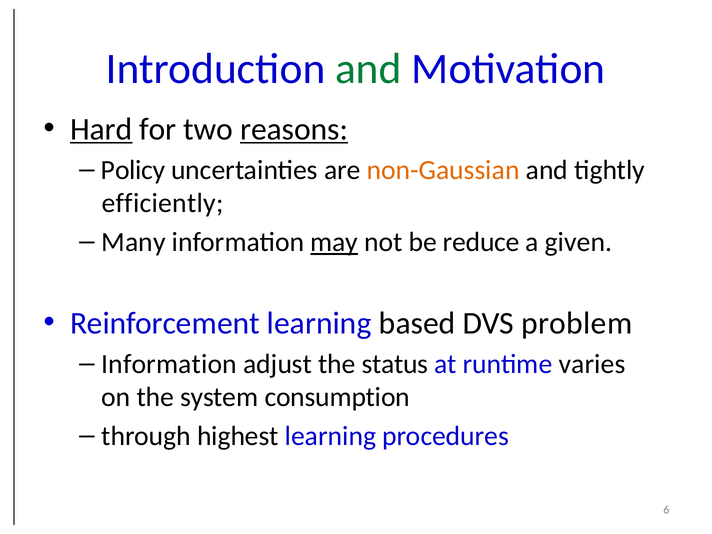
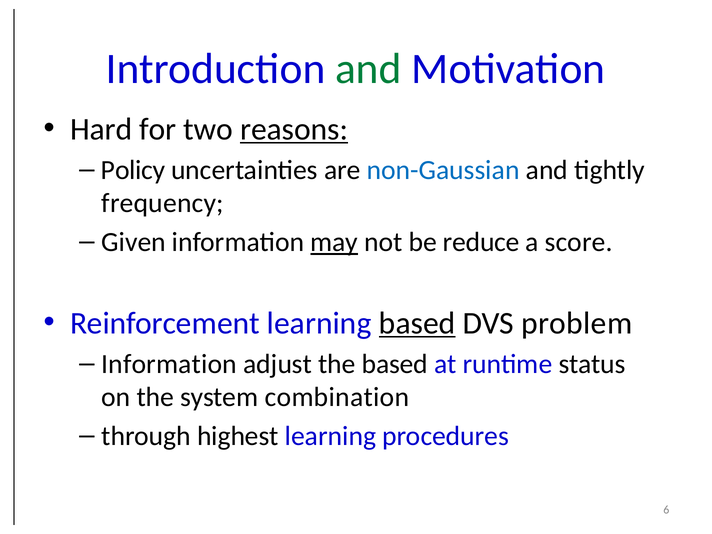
Hard underline: present -> none (101, 129)
non-Gaussian colour: orange -> blue (443, 170)
efficiently: efficiently -> frequency (163, 203)
Many: Many -> Given (134, 242)
given: given -> score (579, 242)
based underline: none -> present (417, 323)
the status: status -> based (395, 364)
varies: varies -> status (592, 364)
consumption: consumption -> combination (337, 397)
